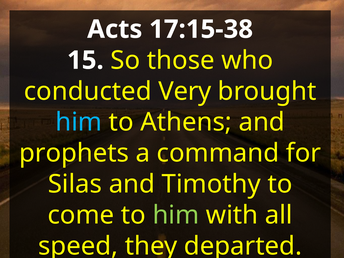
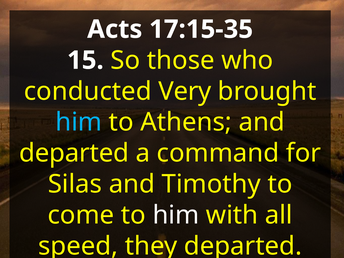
17:15-38: 17:15-38 -> 17:15-35 (201, 29)
prophets: prophets -> departed (74, 153)
him colour: light green -> white (176, 215)
